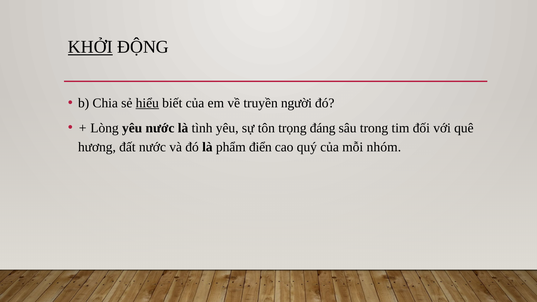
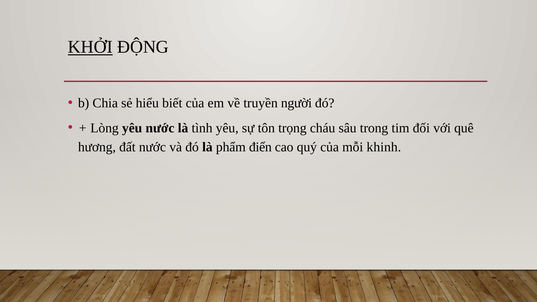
hiểu underline: present -> none (147, 103)
đáng: đáng -> cháu (323, 128)
nhóm: nhóm -> khinh (384, 147)
